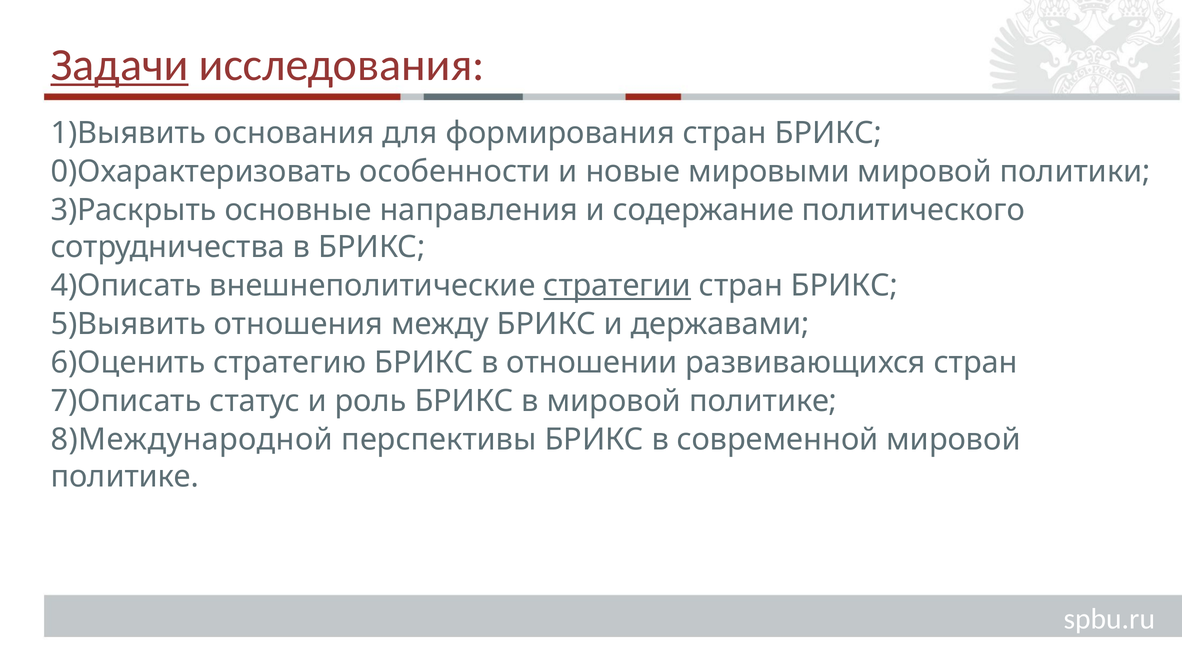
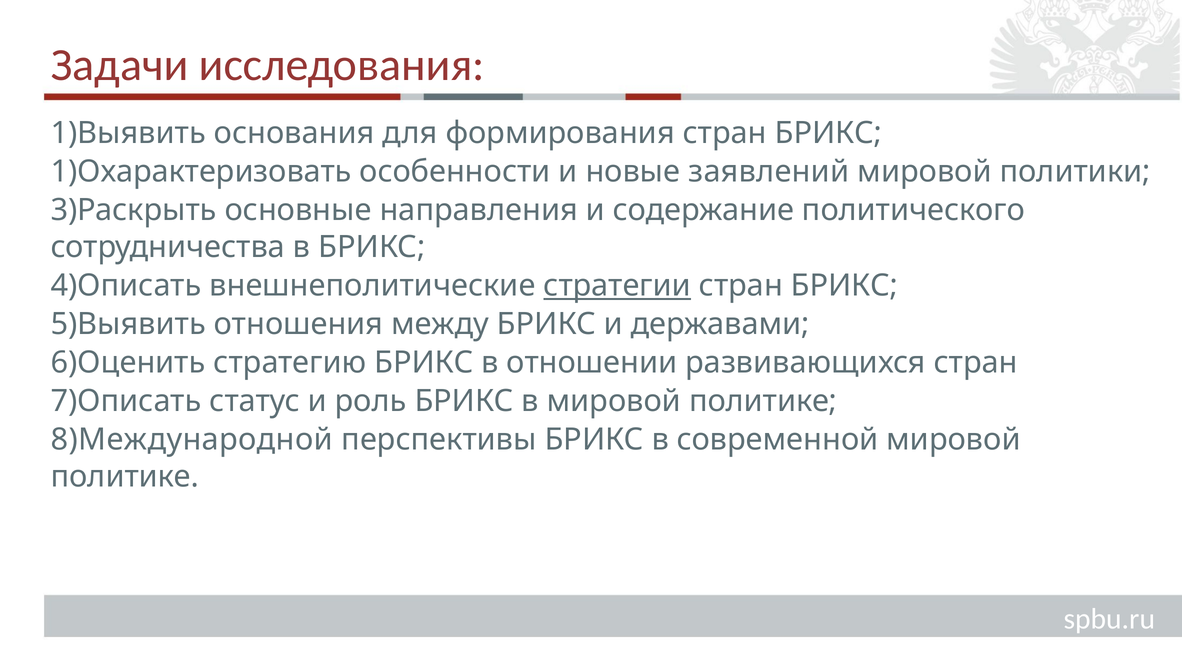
Задачи underline: present -> none (120, 65)
0)Охарактеризовать: 0)Охарактеризовать -> 1)Охарактеризовать (201, 172)
мировыми: мировыми -> заявлений (769, 172)
